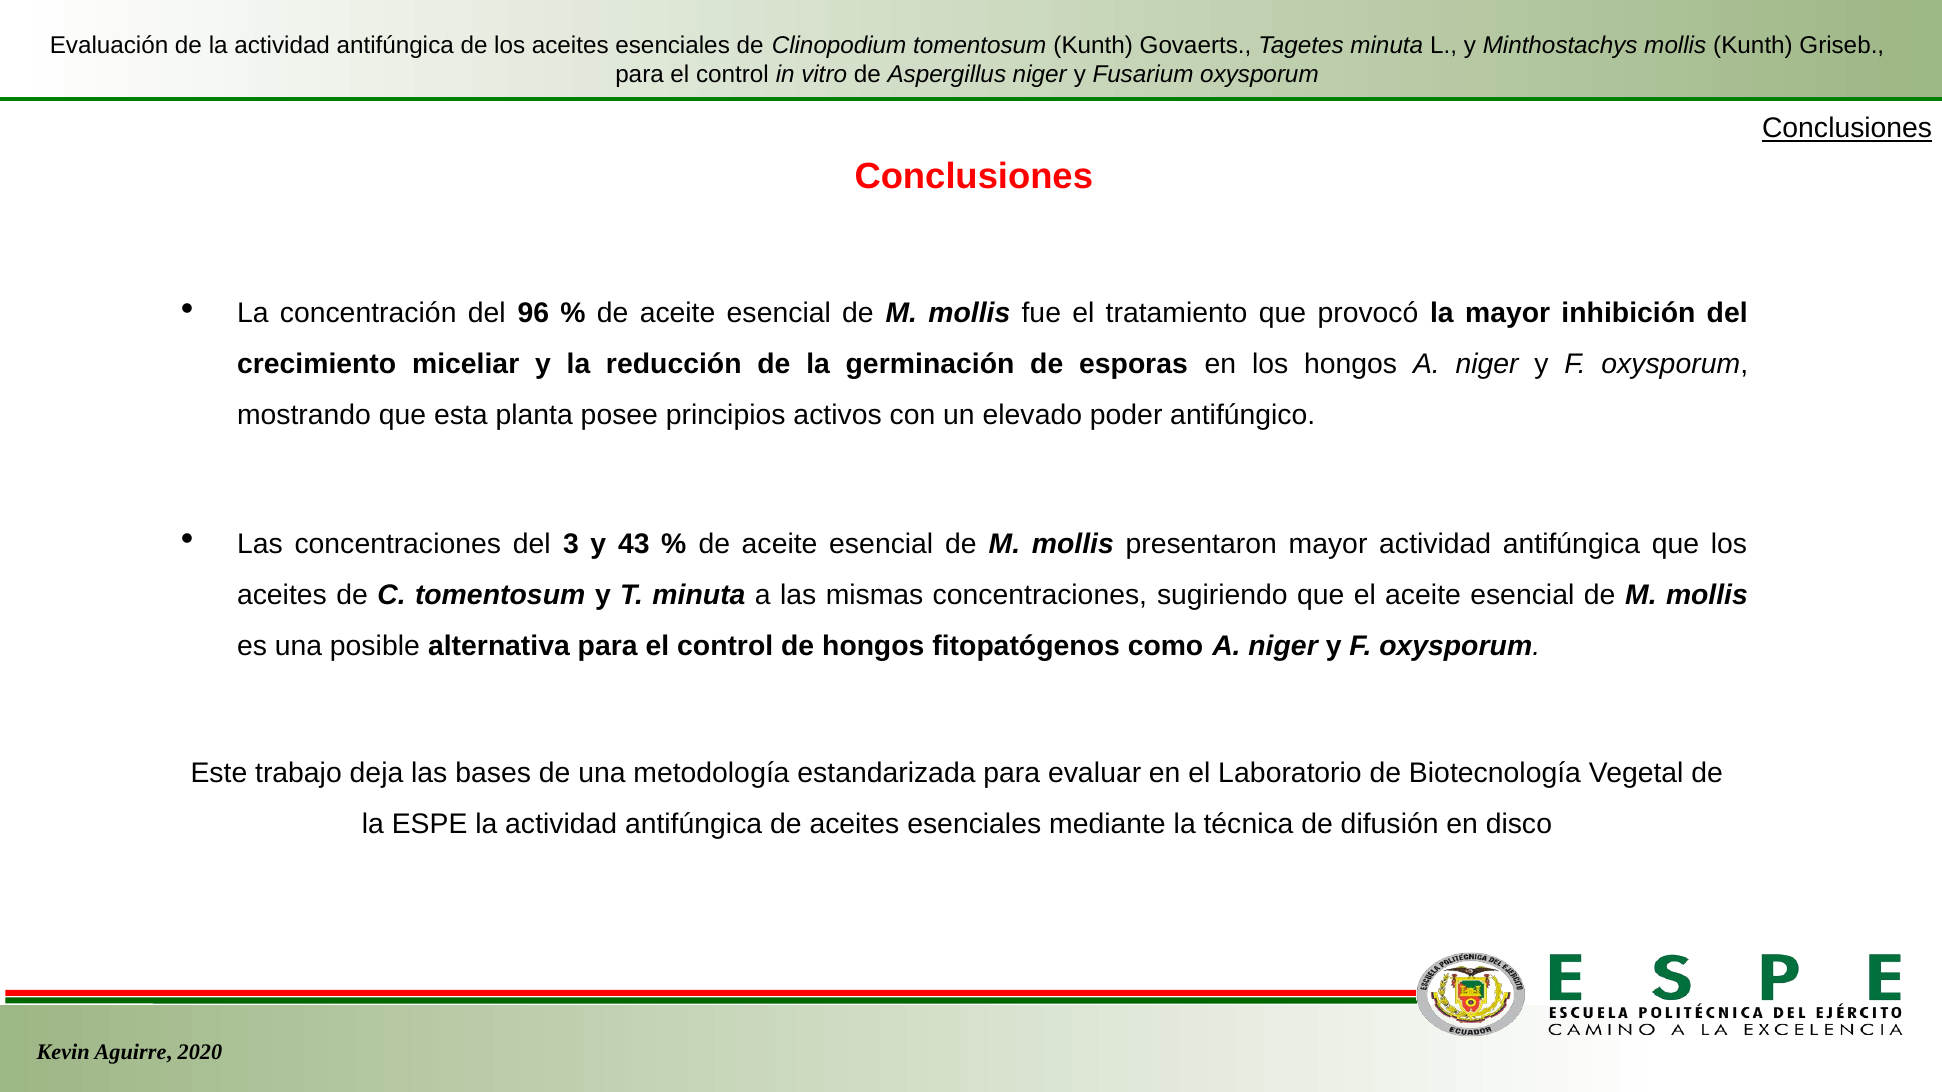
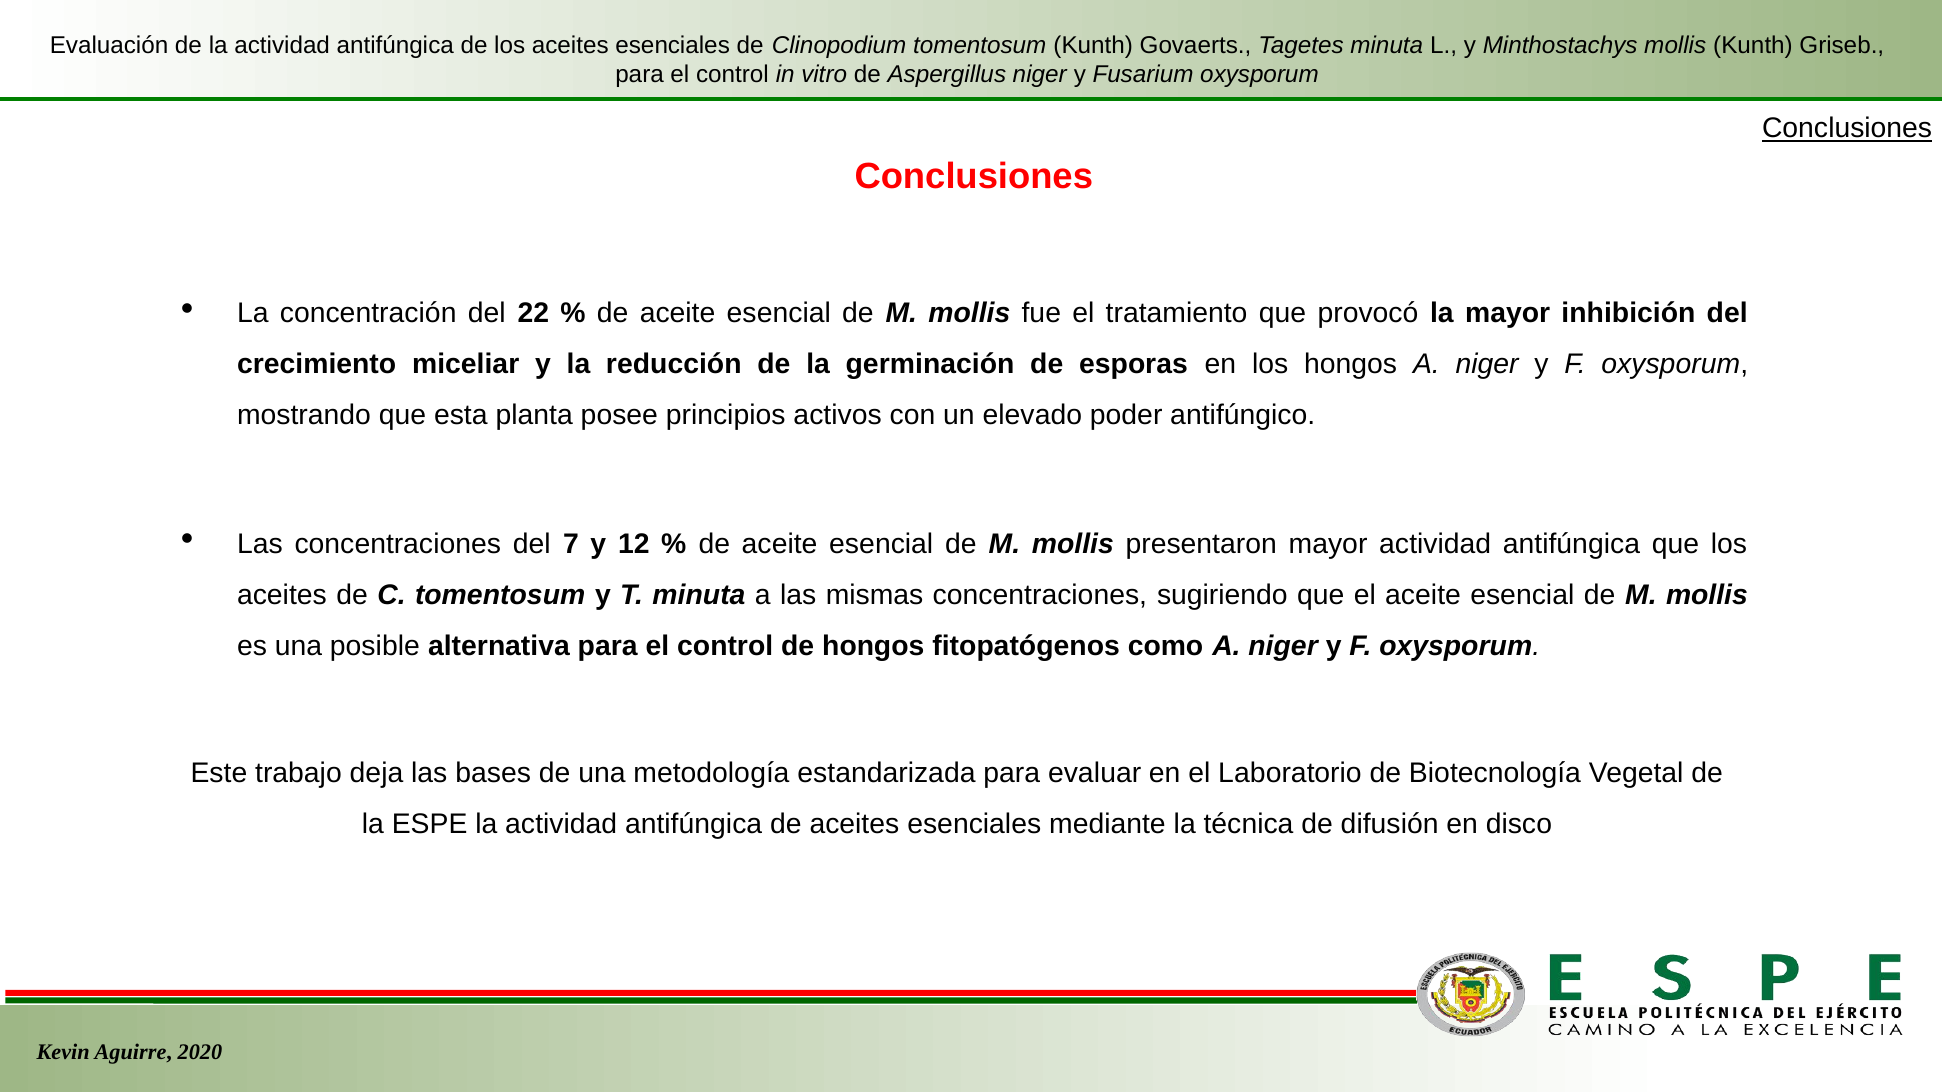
96: 96 -> 22 (533, 313)
3: 3 -> 7 (571, 544)
43: 43 -> 12 (634, 544)
